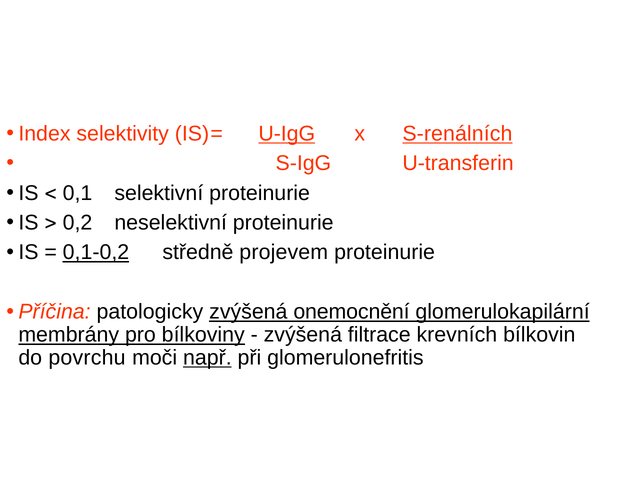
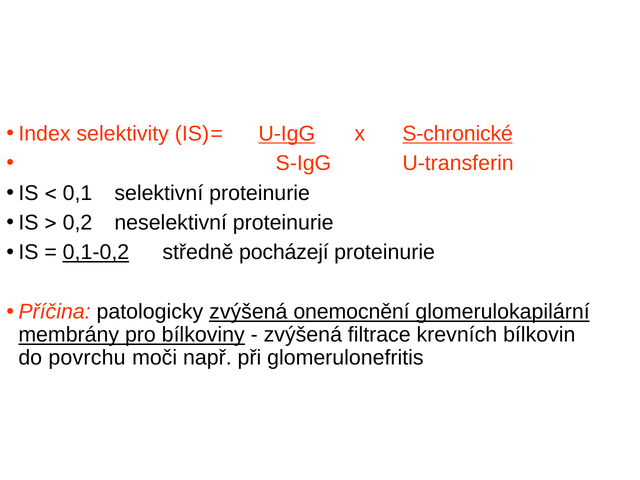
S-renálních: S-renálních -> S-chronické (458, 134)
projevem: projevem -> pocházejí (284, 252)
např underline: present -> none (207, 358)
